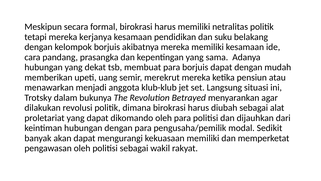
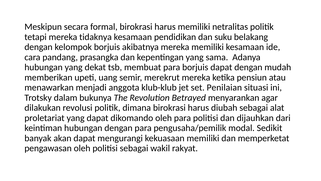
kerjanya: kerjanya -> tidaknya (96, 37)
Langsung: Langsung -> Penilaian (224, 87)
